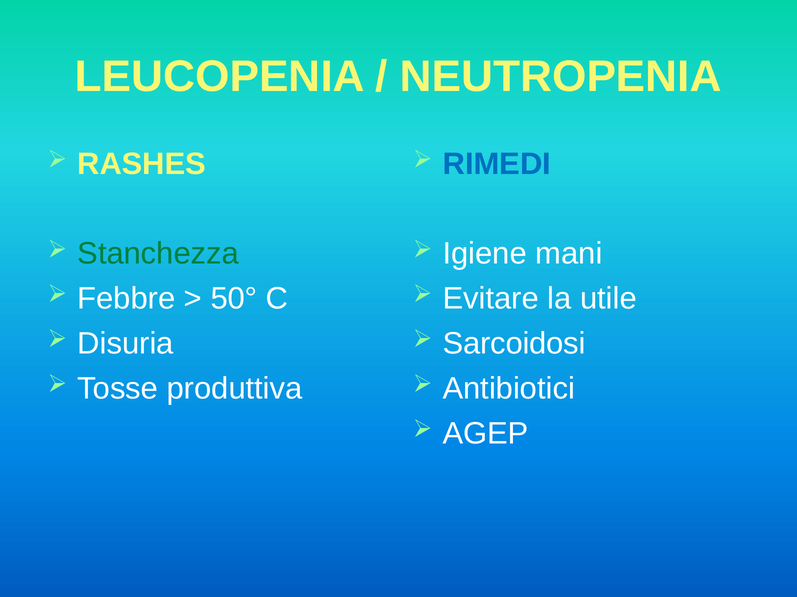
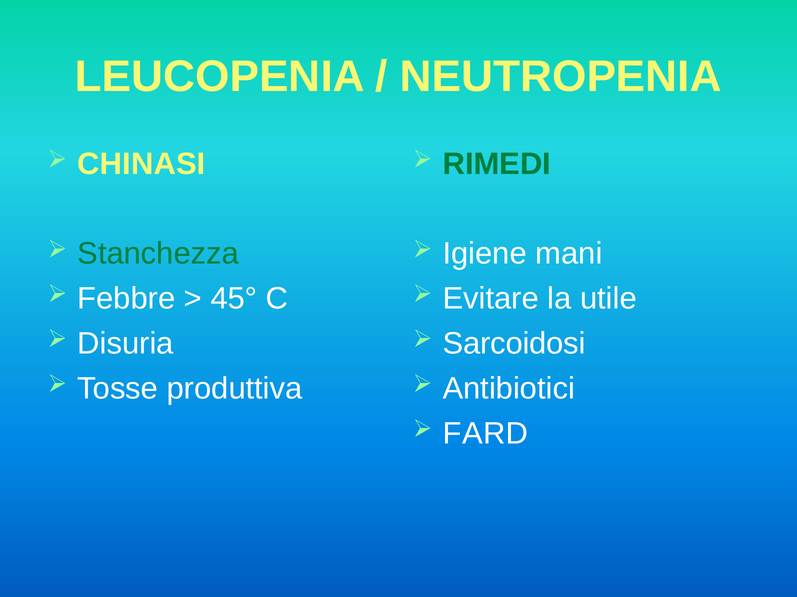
RASHES: RASHES -> CHINASI (141, 164)
RIMEDI colour: blue -> green (497, 164)
50°: 50° -> 45° (234, 299)
AGEP: AGEP -> FARD (485, 434)
